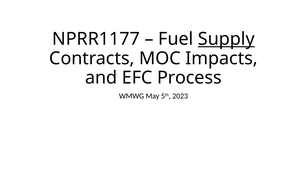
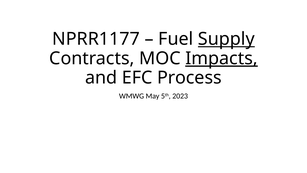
Impacts underline: none -> present (221, 58)
